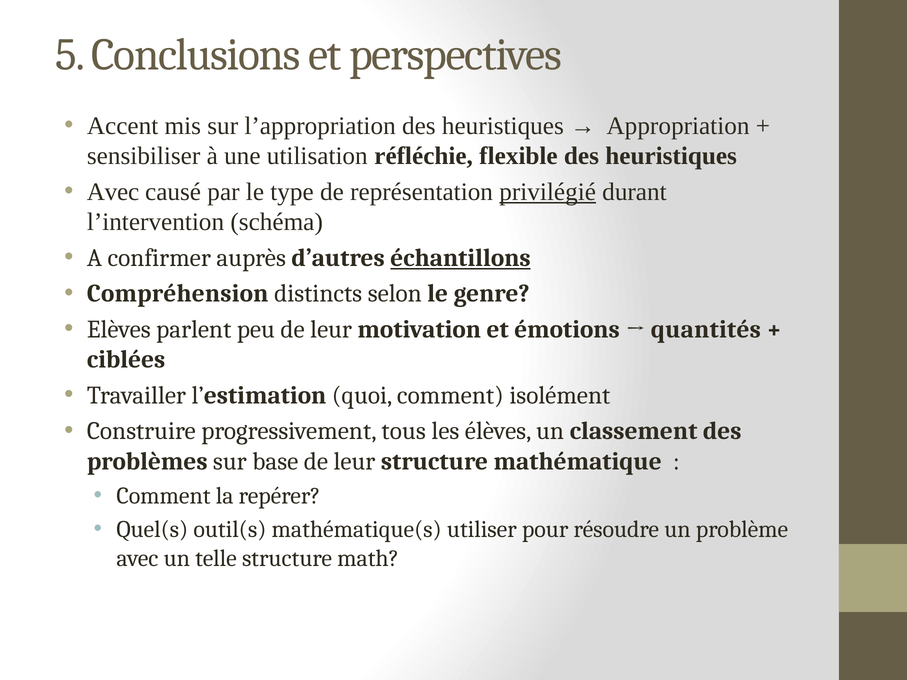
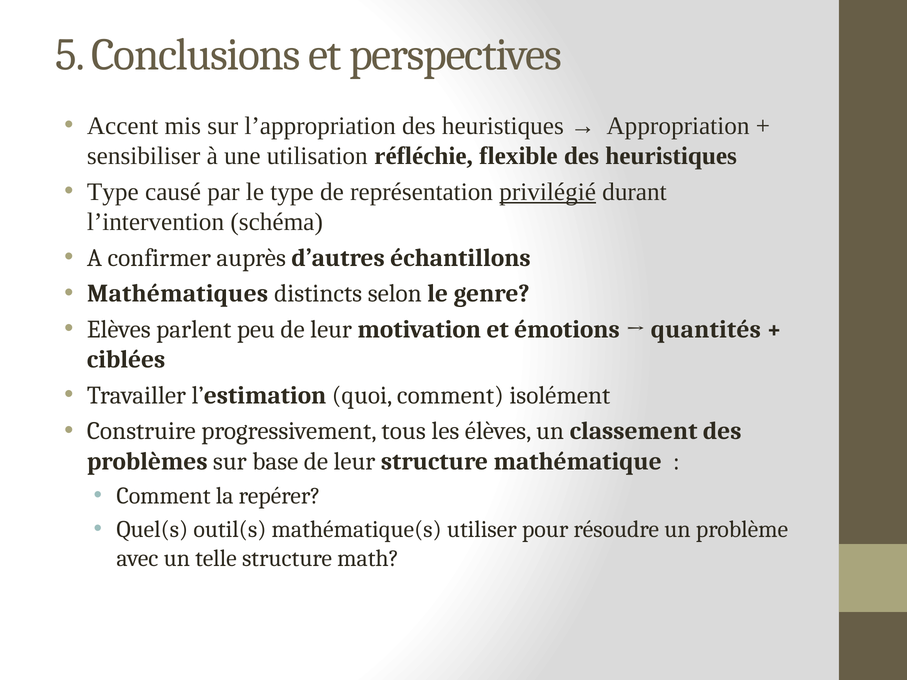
Avec: Avec -> Type (113, 192)
échantillons underline: present -> none (461, 258)
Compréhension: Compréhension -> Mathématiques (178, 294)
